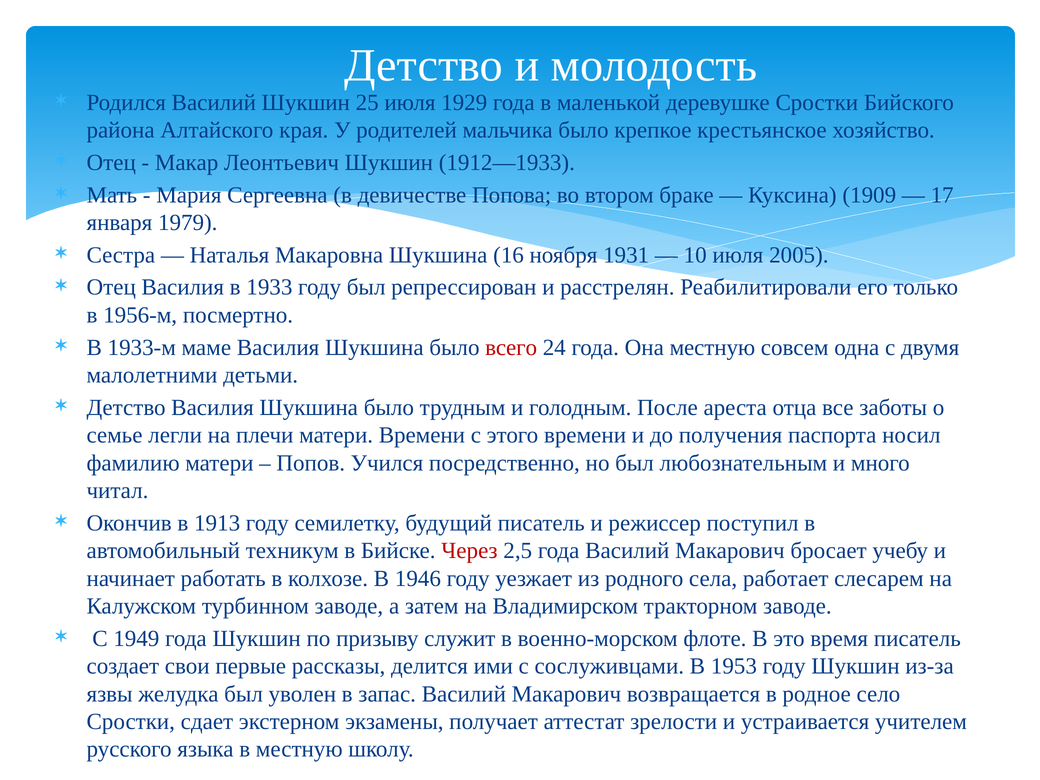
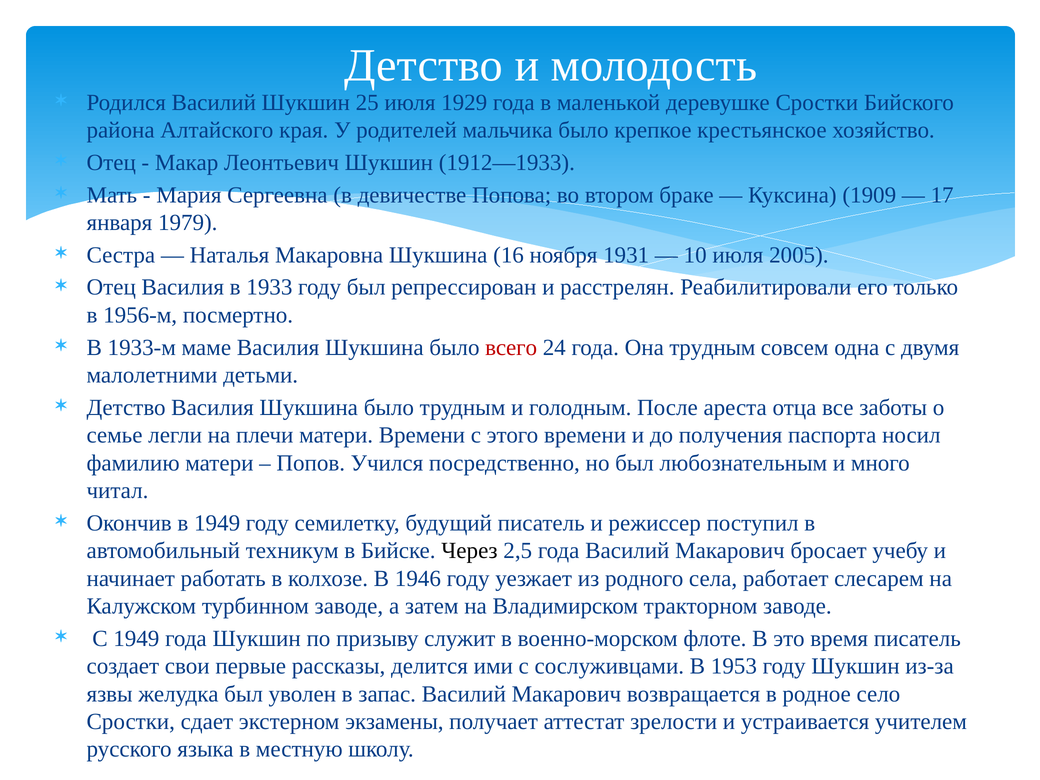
Она местную: местную -> трудным (712, 347)
в 1913: 1913 -> 1949 (217, 523)
Через colour: red -> black (469, 551)
